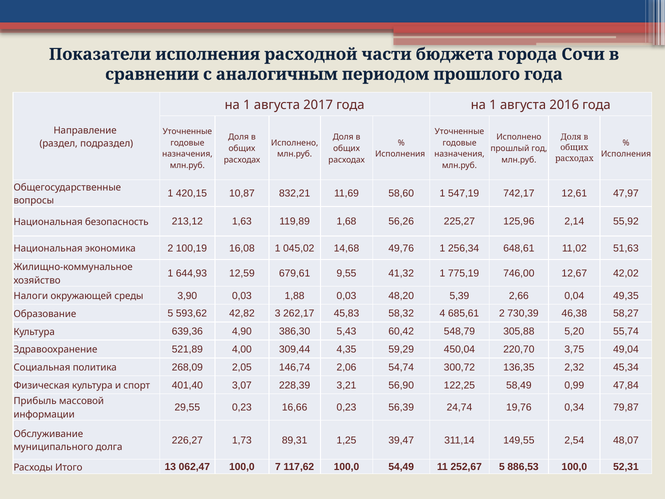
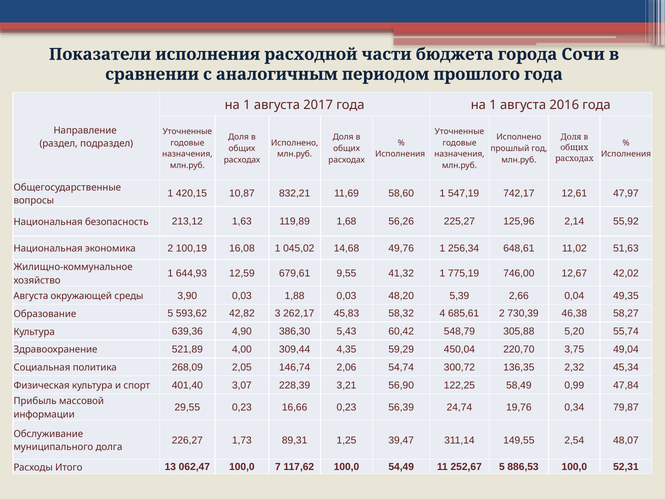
Налоги: Налоги -> Августа (31, 296)
